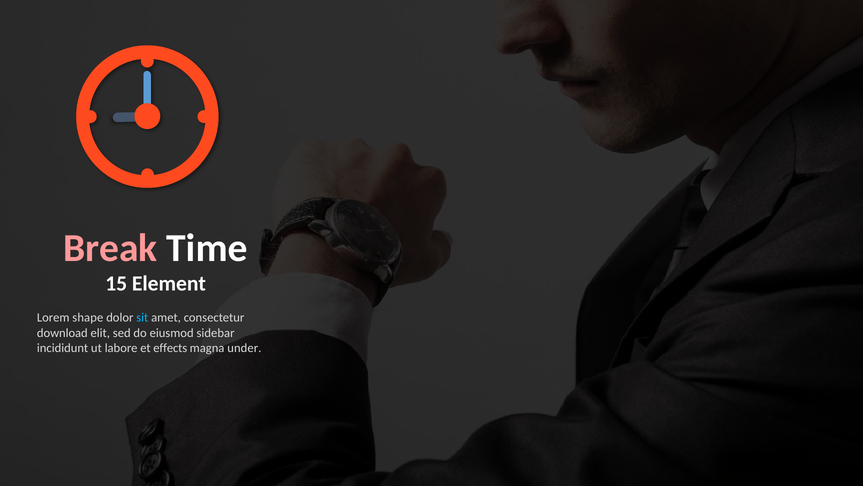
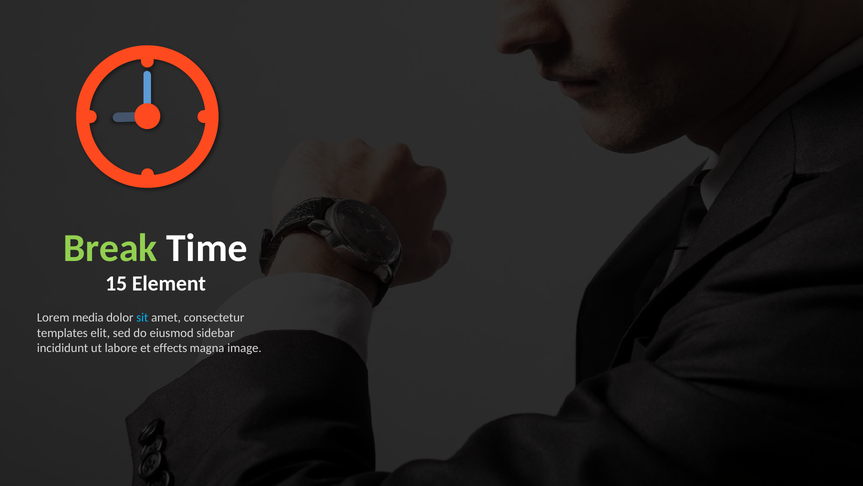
Break colour: pink -> light green (110, 248)
shape: shape -> media (88, 317)
download: download -> templates (62, 332)
under: under -> image (244, 348)
